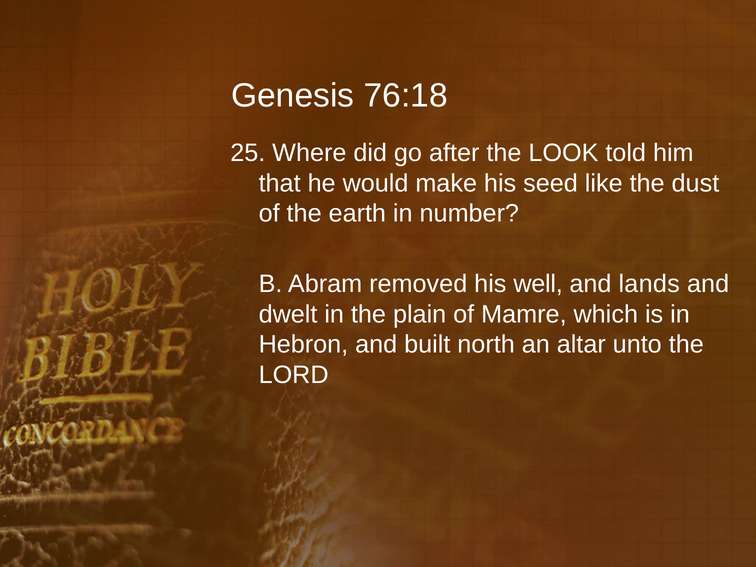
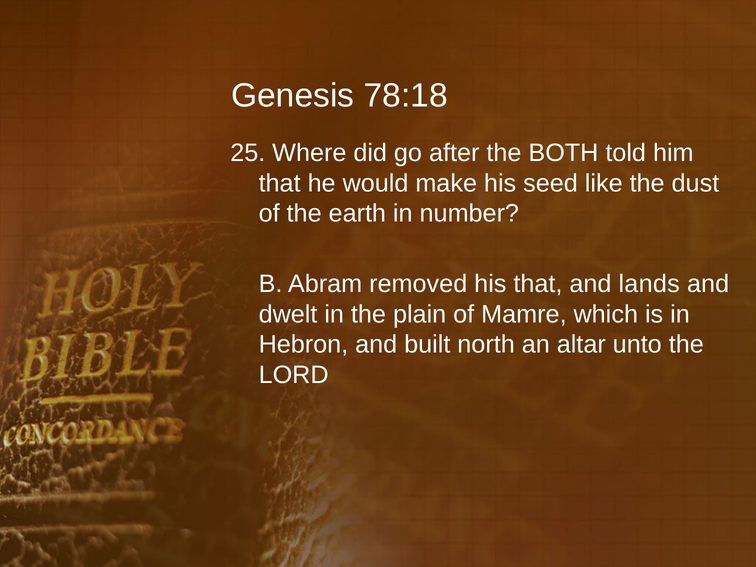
76:18: 76:18 -> 78:18 (406, 96)
LOOK: LOOK -> BOTH (563, 153)
his well: well -> that (538, 284)
